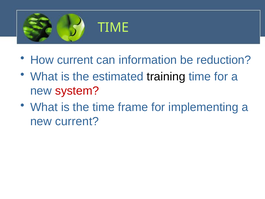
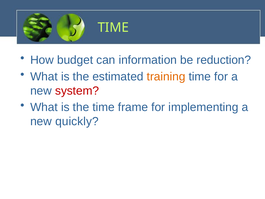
How current: current -> budget (75, 60)
training colour: black -> orange (166, 76)
new current: current -> quickly (77, 121)
